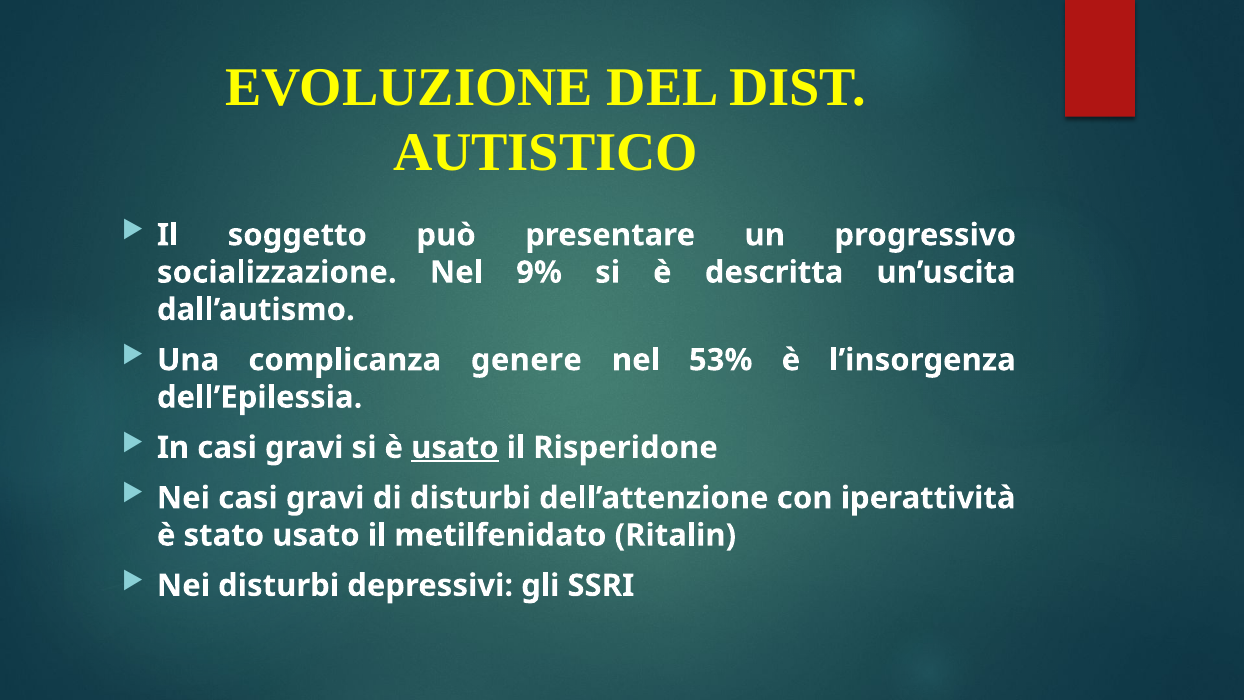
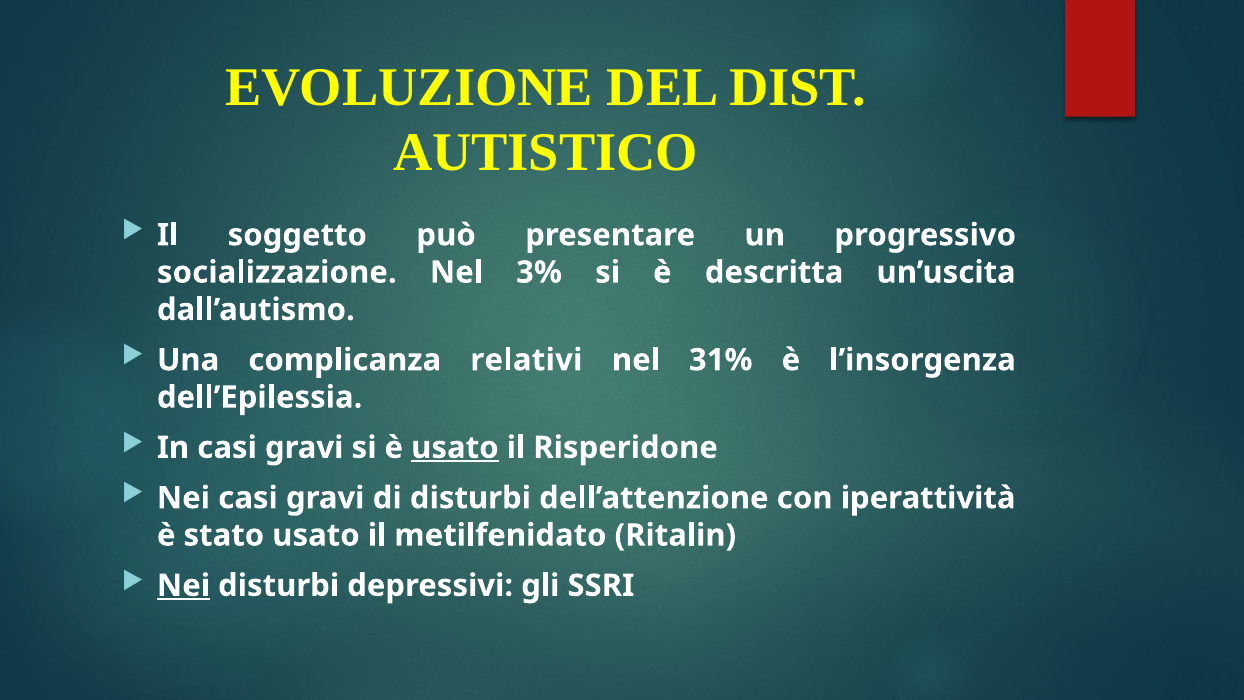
9%: 9% -> 3% (539, 272)
genere: genere -> relativi (526, 360)
53%: 53% -> 31% (721, 360)
Nei underline: none -> present (183, 585)
